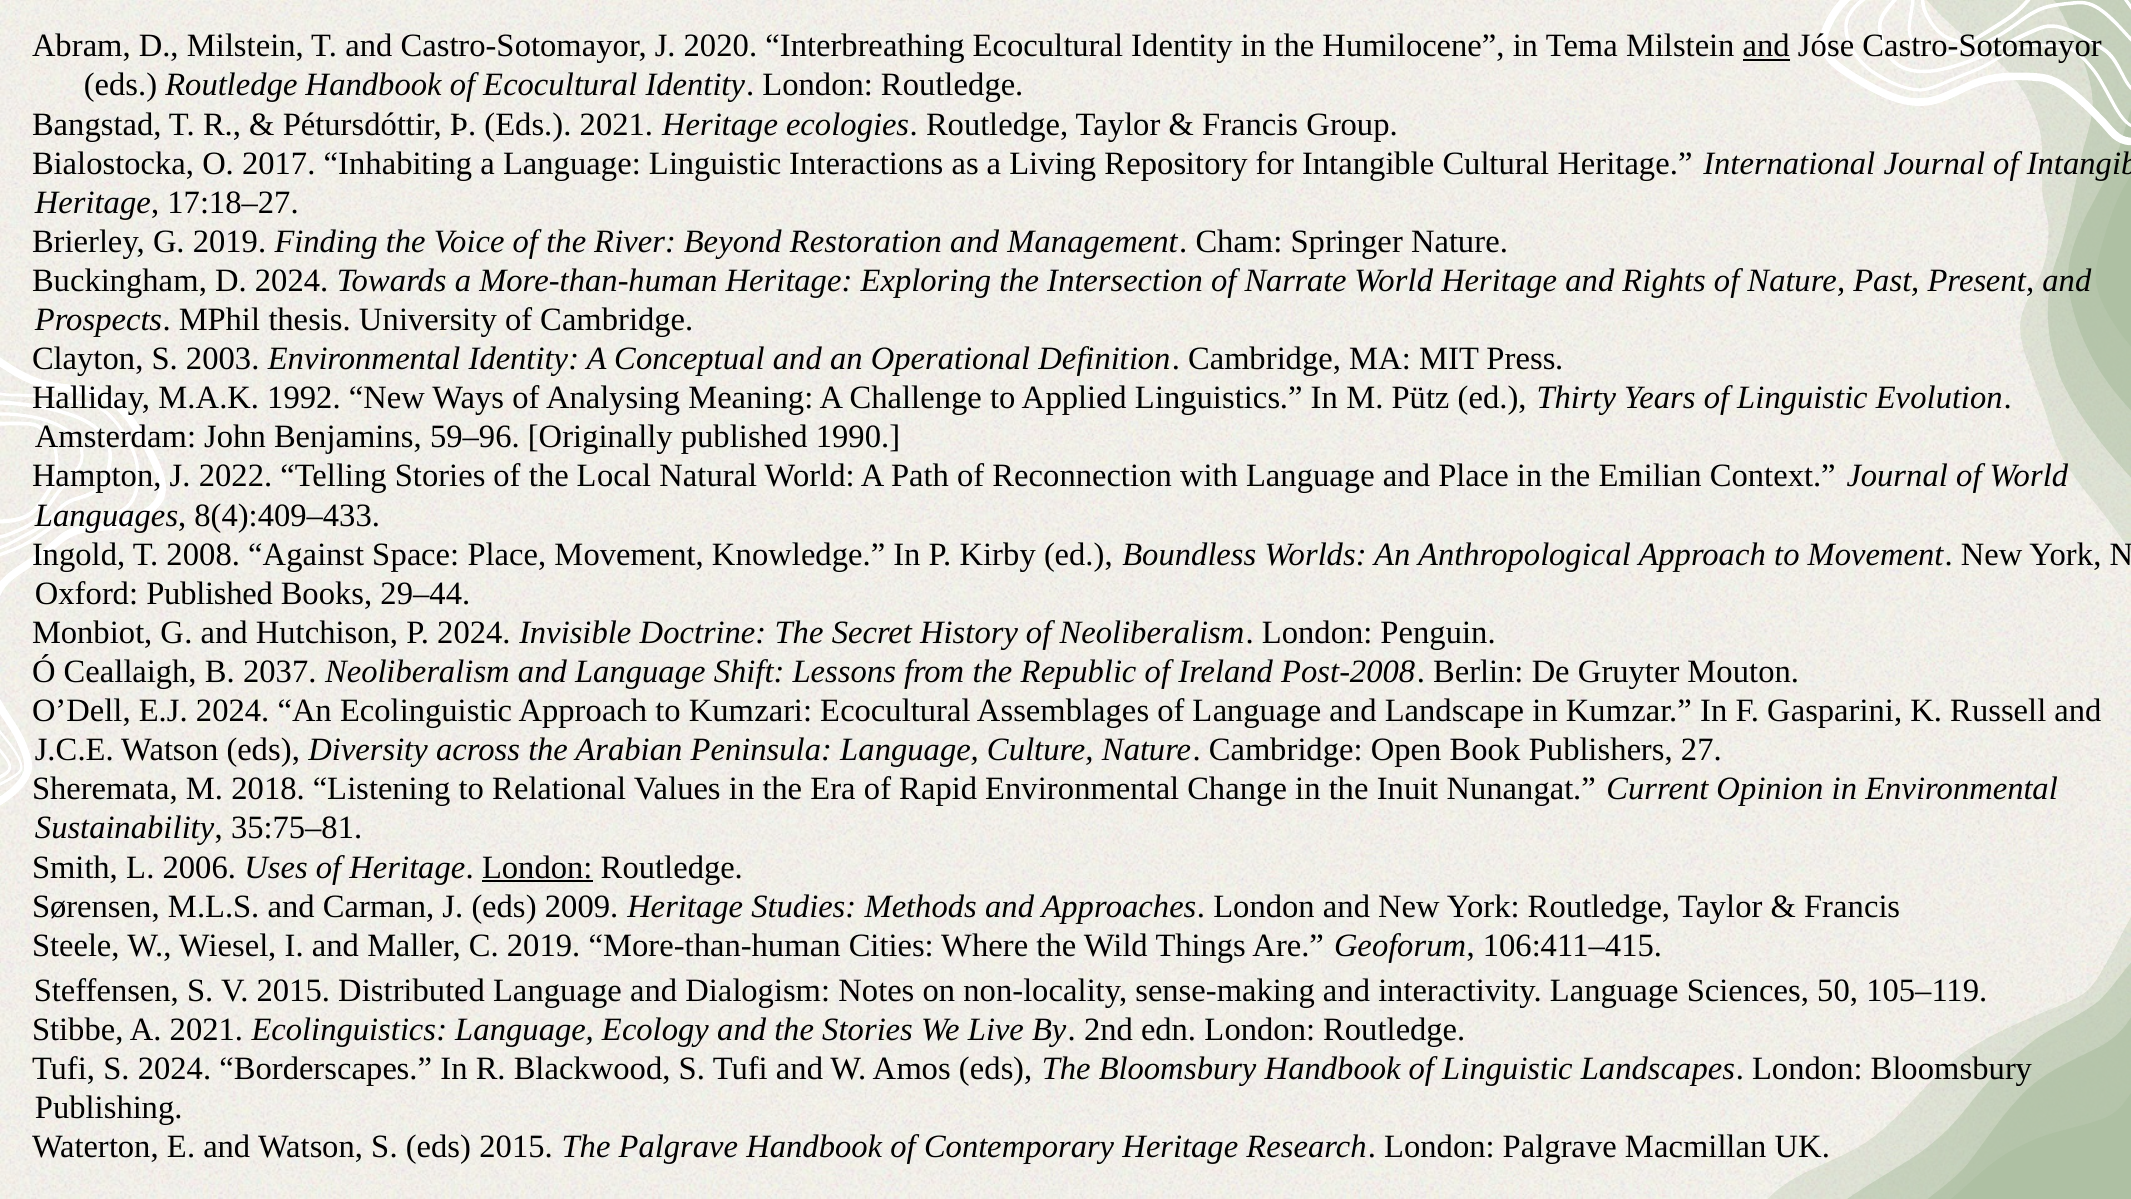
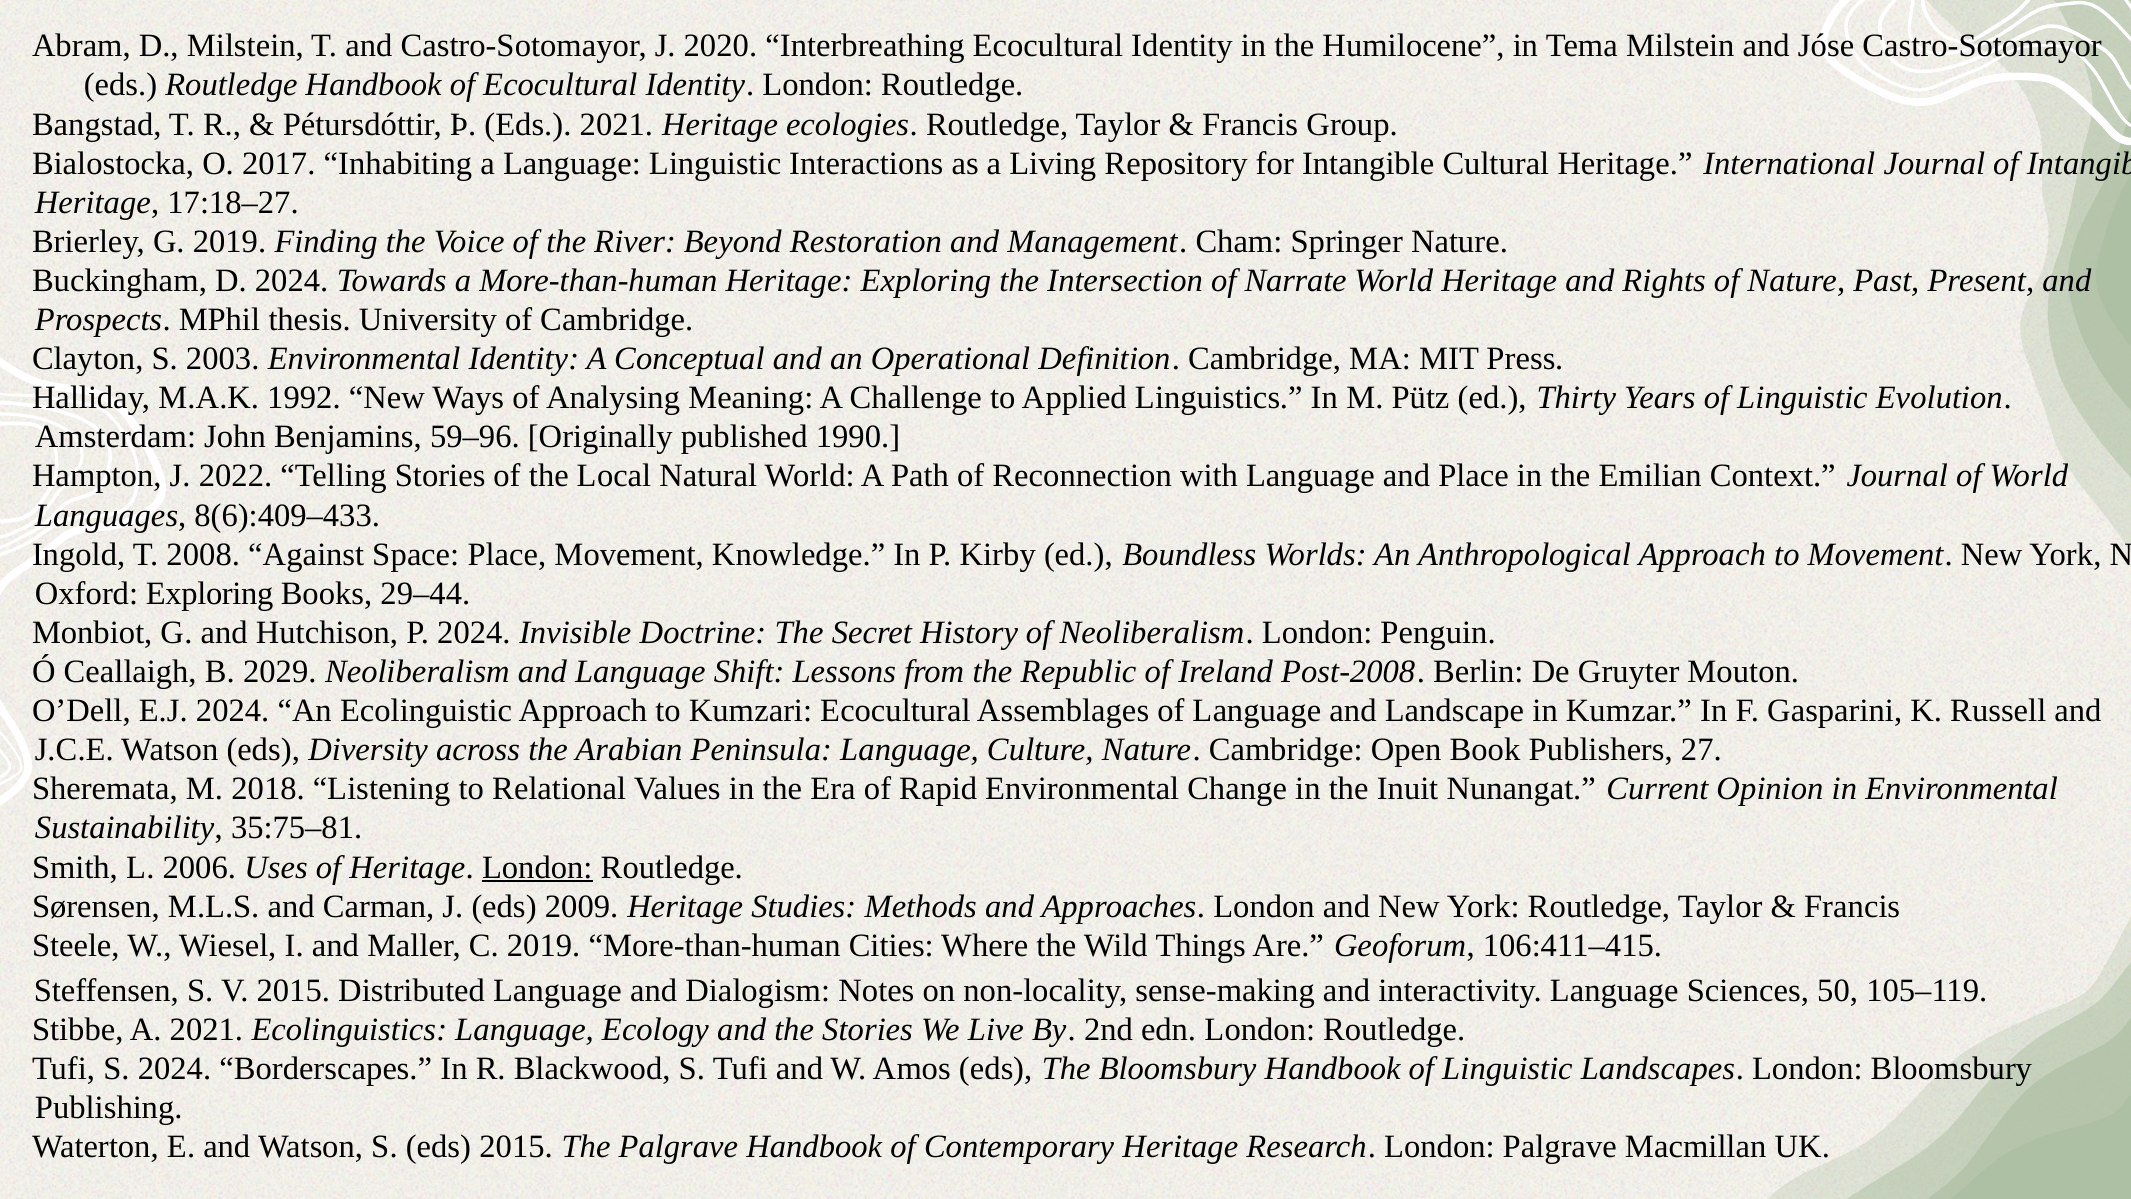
and underline: present -> none (1766, 46)
8(4):409–433: 8(4):409–433 -> 8(6):409–433 (287, 515)
Oxford Published: Published -> Exploring (210, 593)
2037: 2037 -> 2029 (280, 672)
